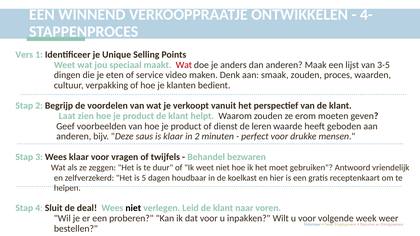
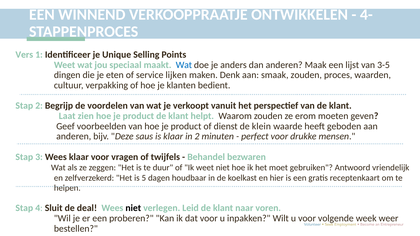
Wat colour: red -> blue (184, 65)
video: video -> lijken (176, 75)
leren: leren -> klein (261, 126)
